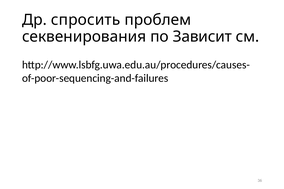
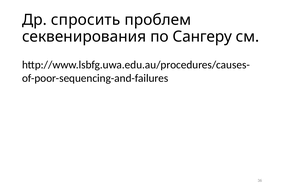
Зависит: Зависит -> Сангеру (202, 37)
